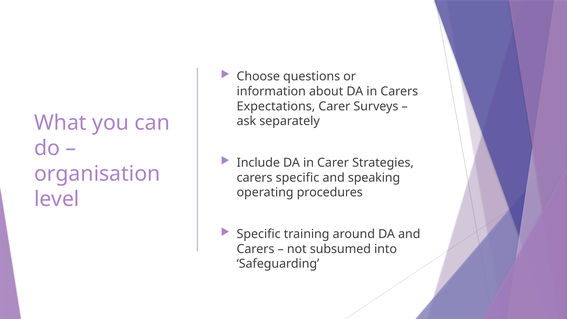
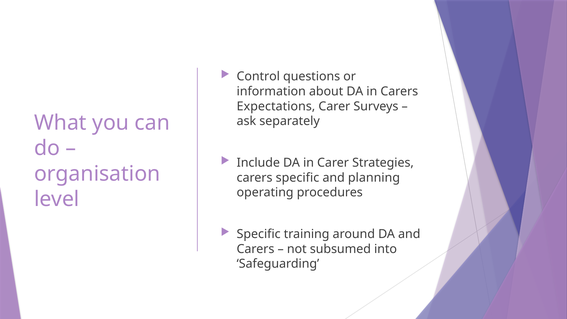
Choose: Choose -> Control (258, 76)
speaking: speaking -> planning (374, 178)
